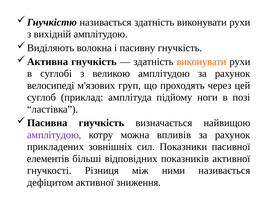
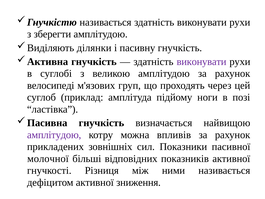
вихідній: вихідній -> зберегти (52, 34)
волокна: волокна -> ділянки (94, 48)
виконувати colour: orange -> purple (202, 62)
елементів: елементів -> молочної (48, 158)
